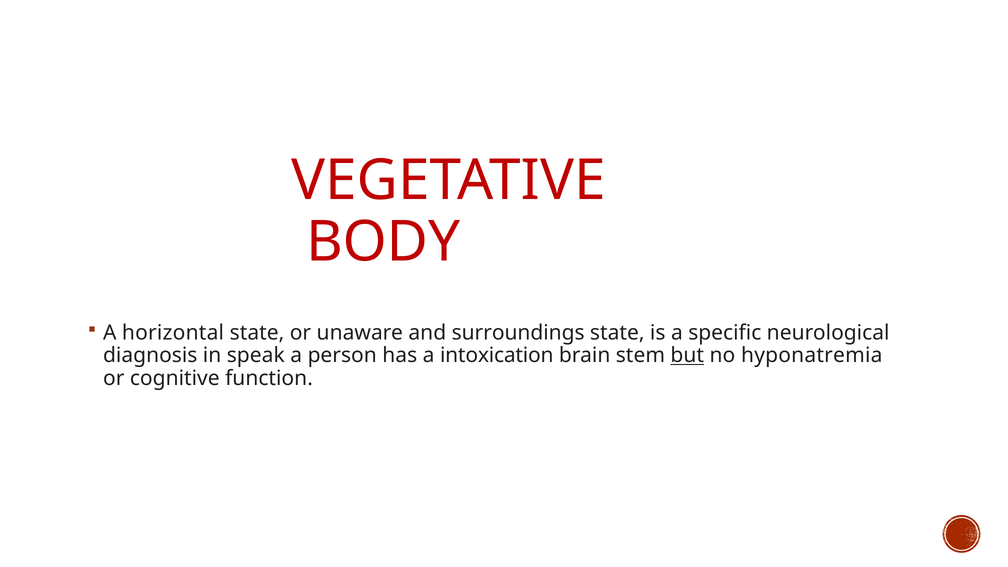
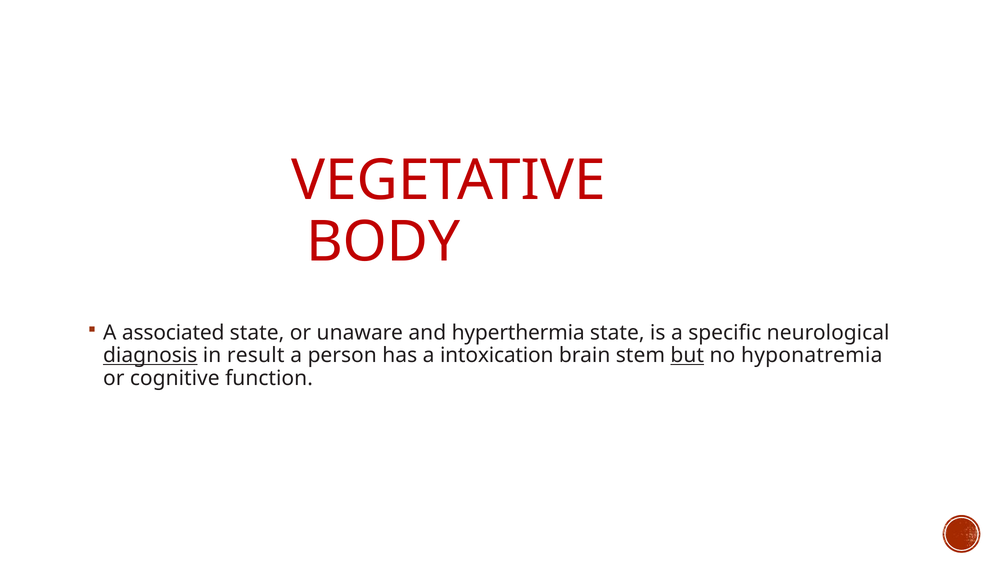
horizontal: horizontal -> associated (173, 333)
surroundings: surroundings -> hyperthermia (518, 333)
diagnosis underline: none -> present (150, 355)
speak: speak -> result (256, 355)
